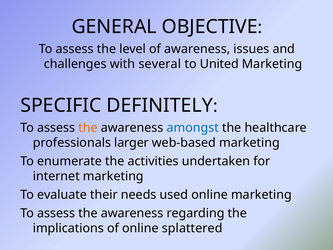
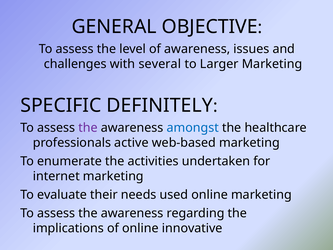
United: United -> Larger (219, 64)
the colour: orange -> purple (88, 128)
larger: larger -> active (131, 143)
splattered: splattered -> innovative (192, 228)
